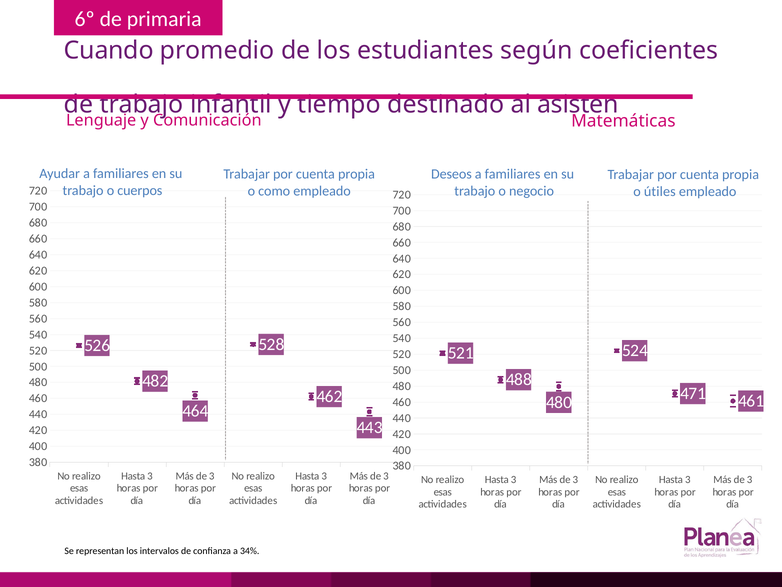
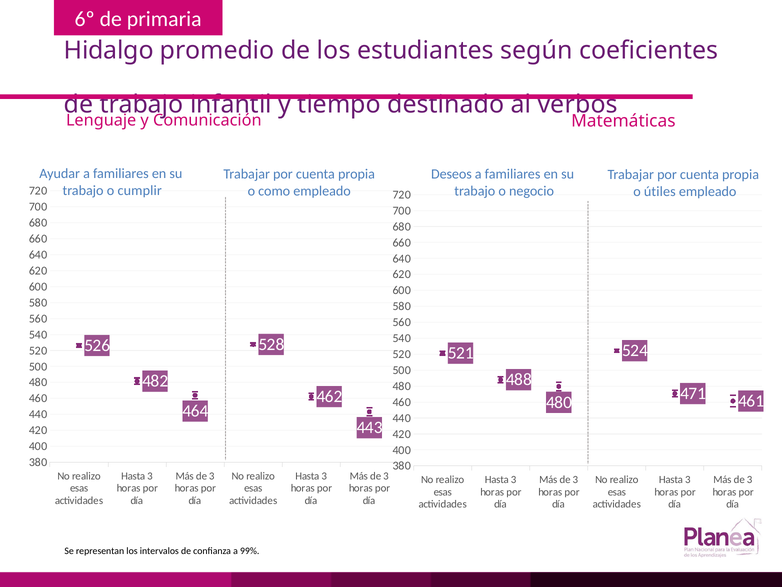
Cuando: Cuando -> Hidalgo (109, 50)
asisten: asisten -> verbos (578, 104)
cuerpos: cuerpos -> cumplir (140, 190)
34%: 34% -> 99% (250, 551)
